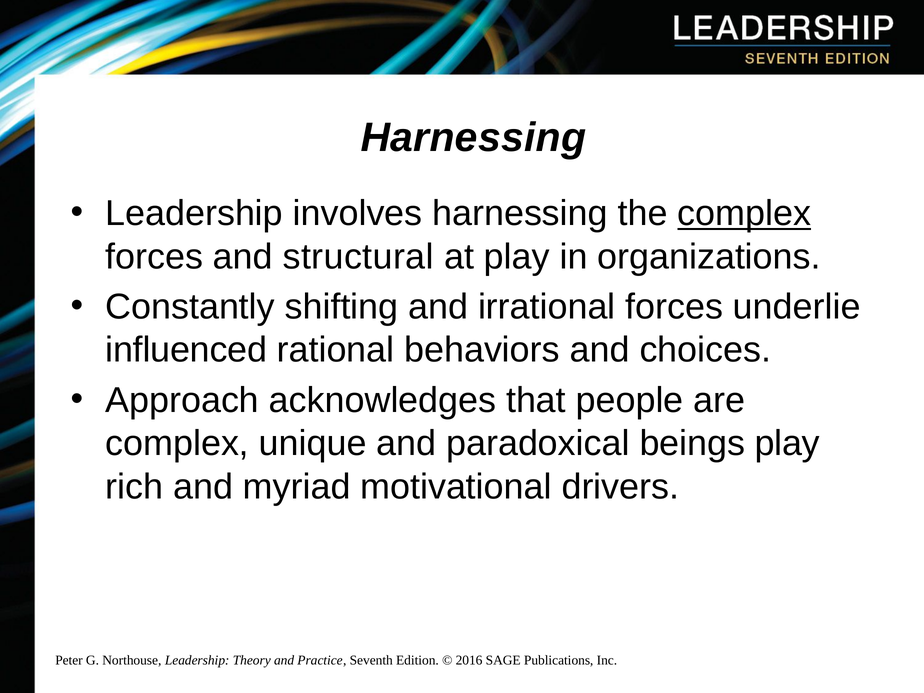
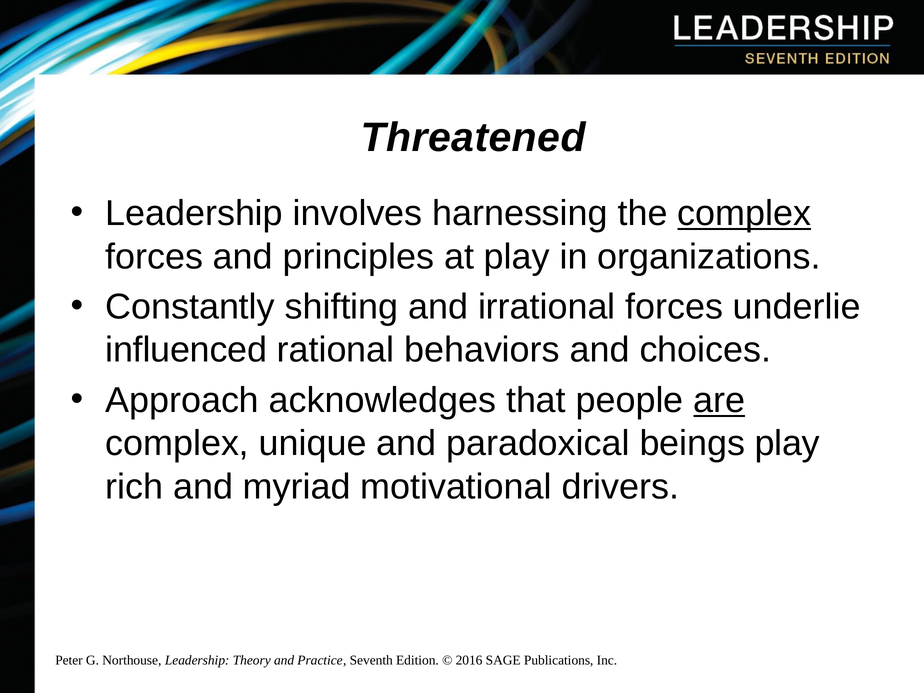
Harnessing: Harnessing -> Threatened (473, 138)
structural: structural -> principles (358, 257)
are underline: none -> present (719, 400)
